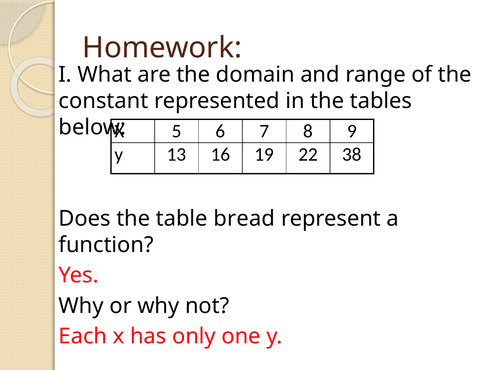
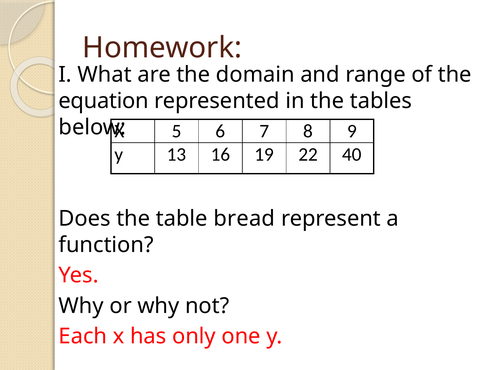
constant: constant -> equation (104, 101)
38: 38 -> 40 (352, 154)
